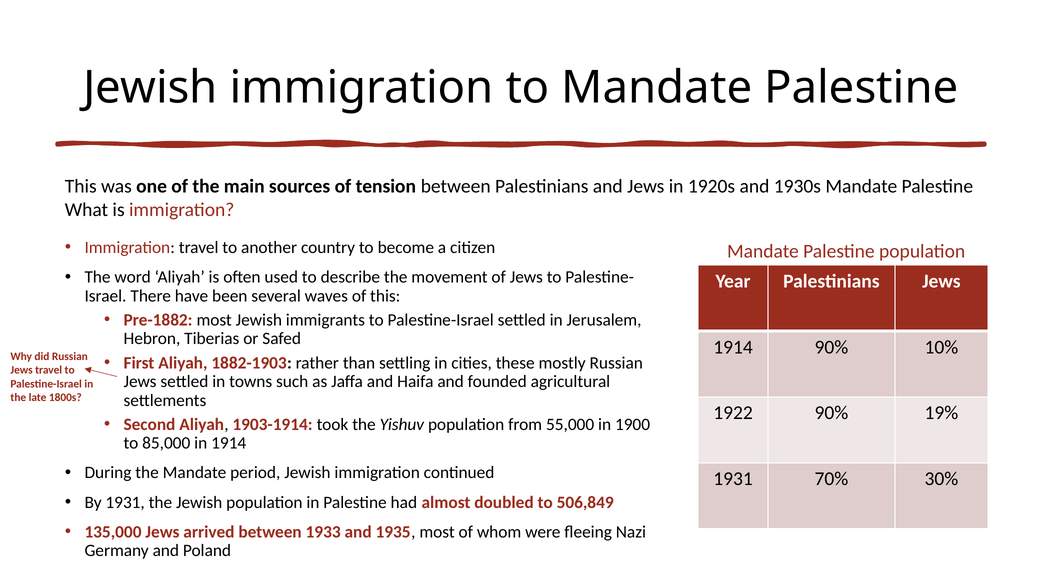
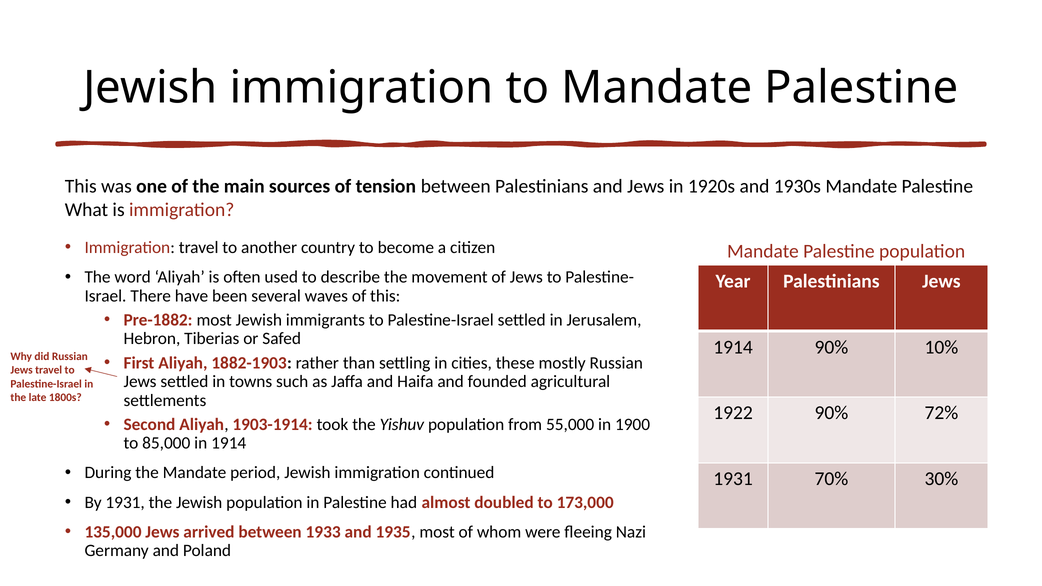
19%: 19% -> 72% (941, 413)
506,849: 506,849 -> 173,000 (585, 502)
